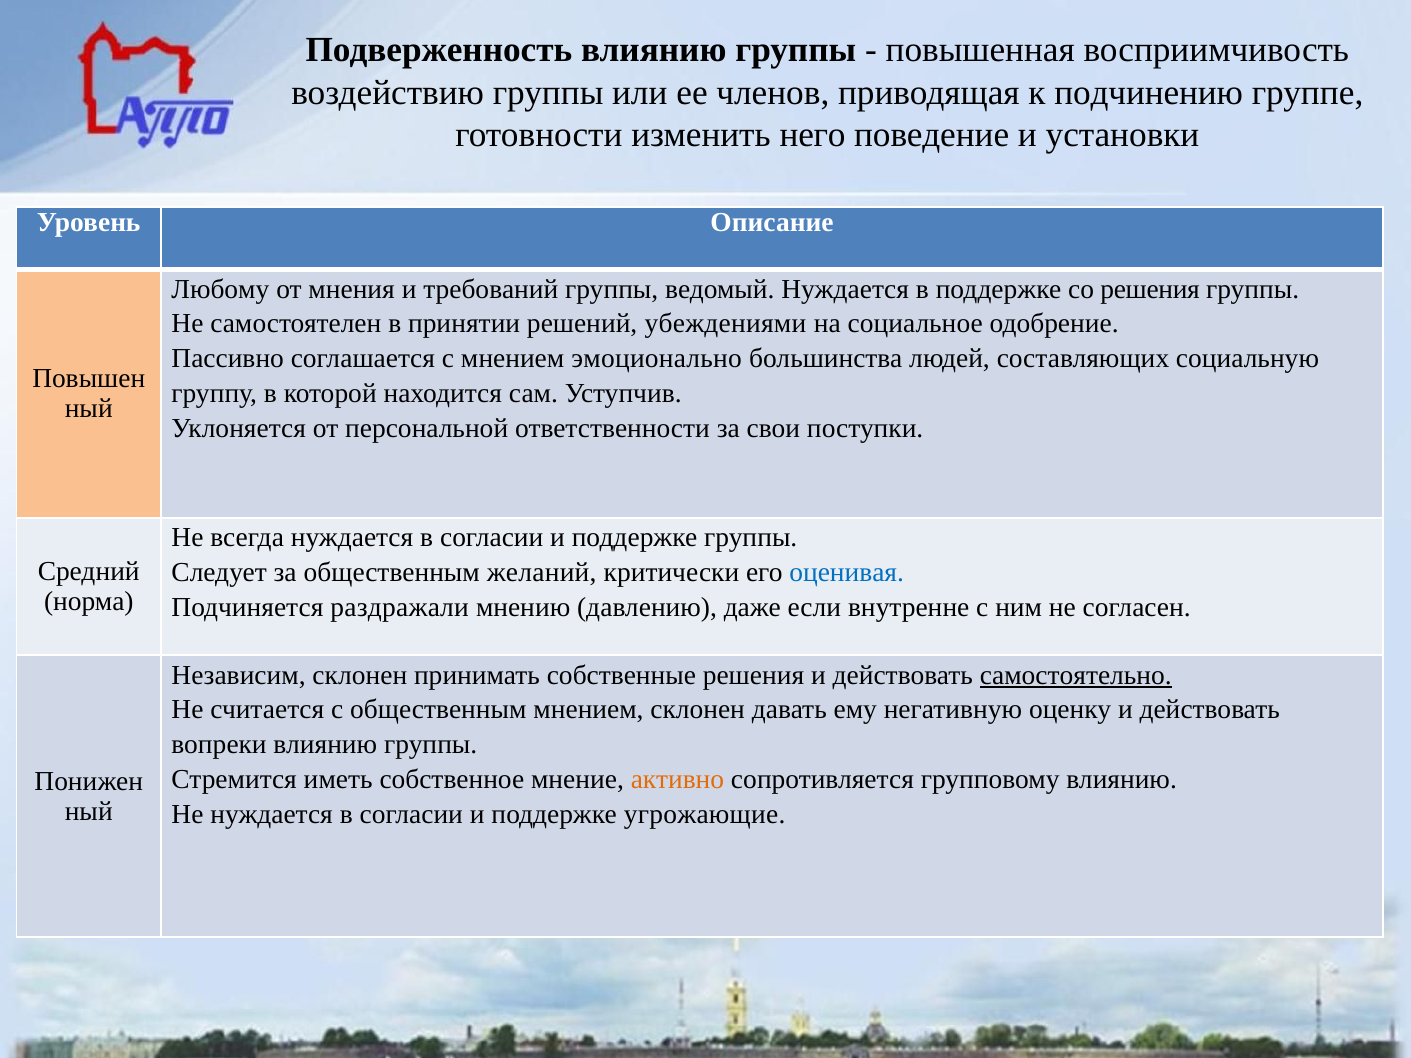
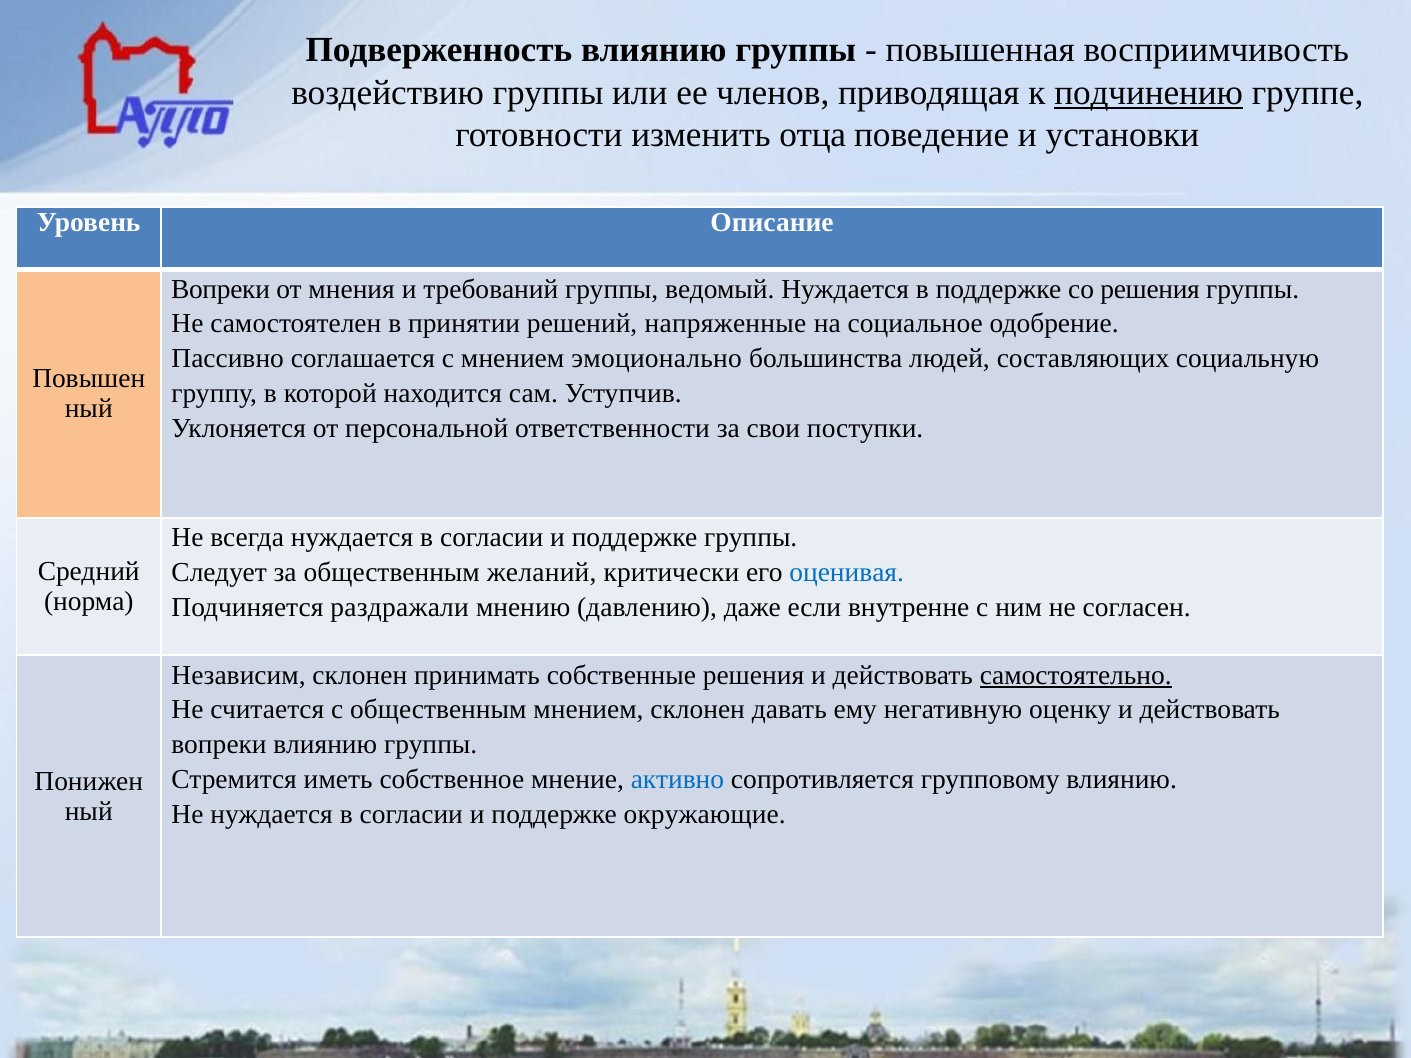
подчинению underline: none -> present (1149, 93)
него: него -> отца (813, 135)
Любому: Любому -> Вопреки (220, 289)
убеждениями: убеждениями -> напряженные (725, 324)
активно colour: orange -> blue (677, 780)
угрожающие: угрожающие -> окружающие (705, 814)
